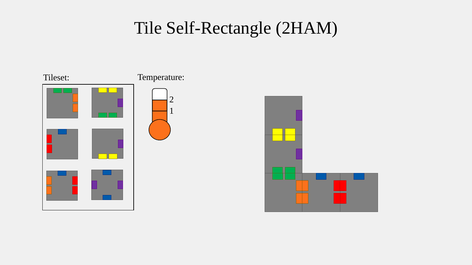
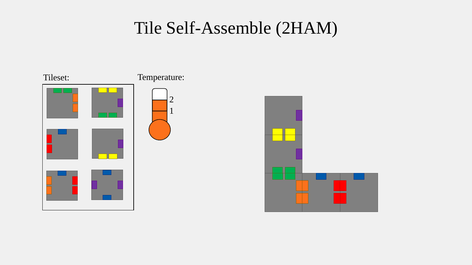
Self-Rectangle: Self-Rectangle -> Self-Assemble (219, 28)
